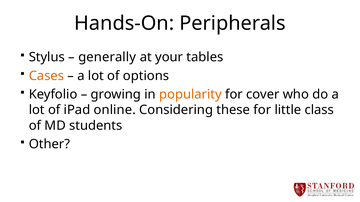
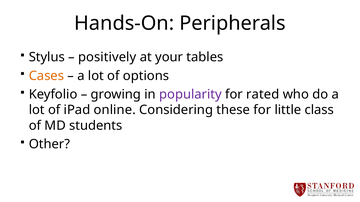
generally: generally -> positively (107, 57)
popularity colour: orange -> purple (190, 95)
cover: cover -> rated (263, 95)
